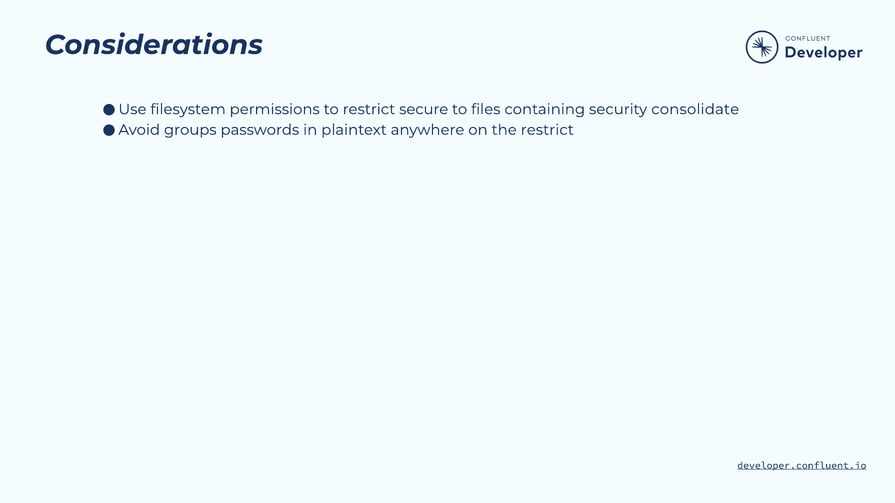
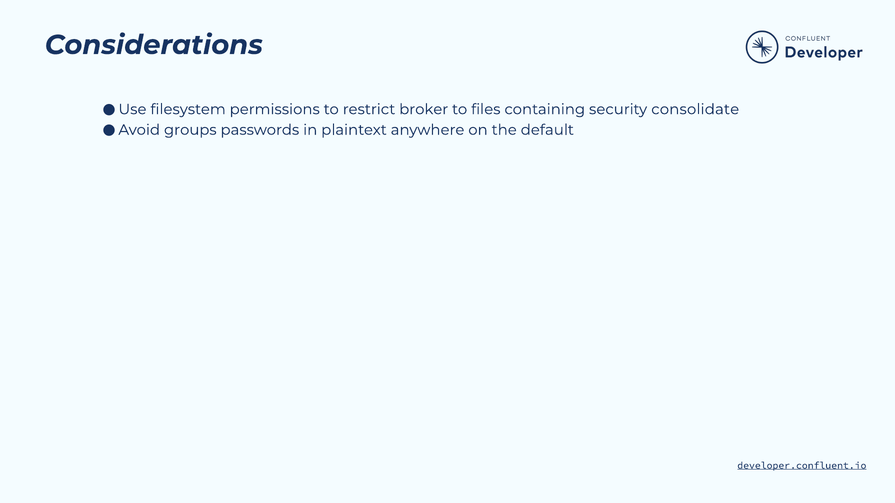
secure: secure -> broker (424, 109)
the restrict: restrict -> default (547, 130)
